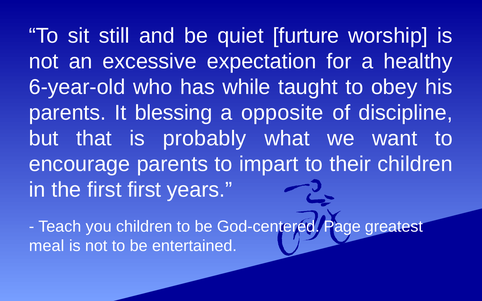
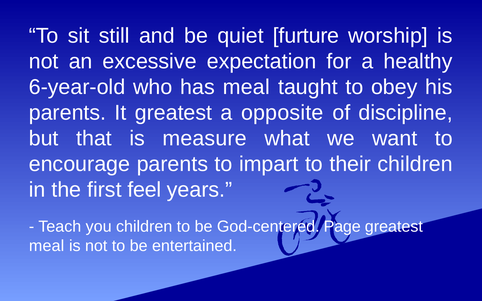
has while: while -> meal (246, 87)
It blessing: blessing -> greatest (173, 113)
probably: probably -> measure (205, 139)
first first: first -> feel (144, 190)
